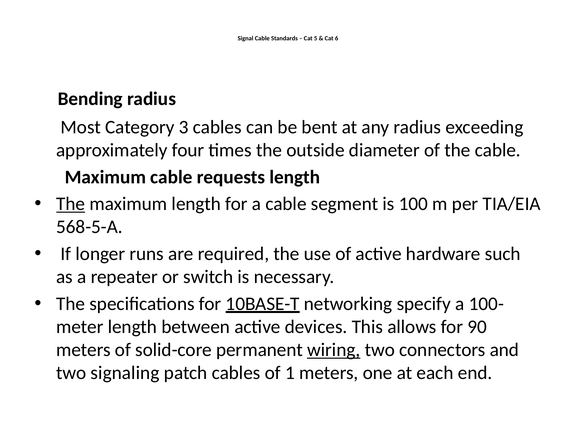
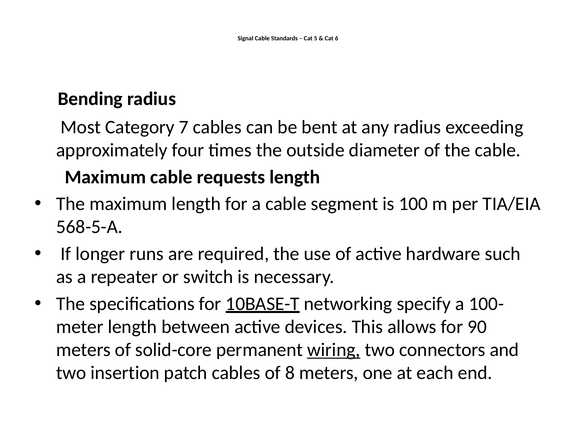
3: 3 -> 7 (184, 127)
The underline: present -> none (71, 204)
signaling: signaling -> insertion (125, 373)
1: 1 -> 8 (290, 373)
